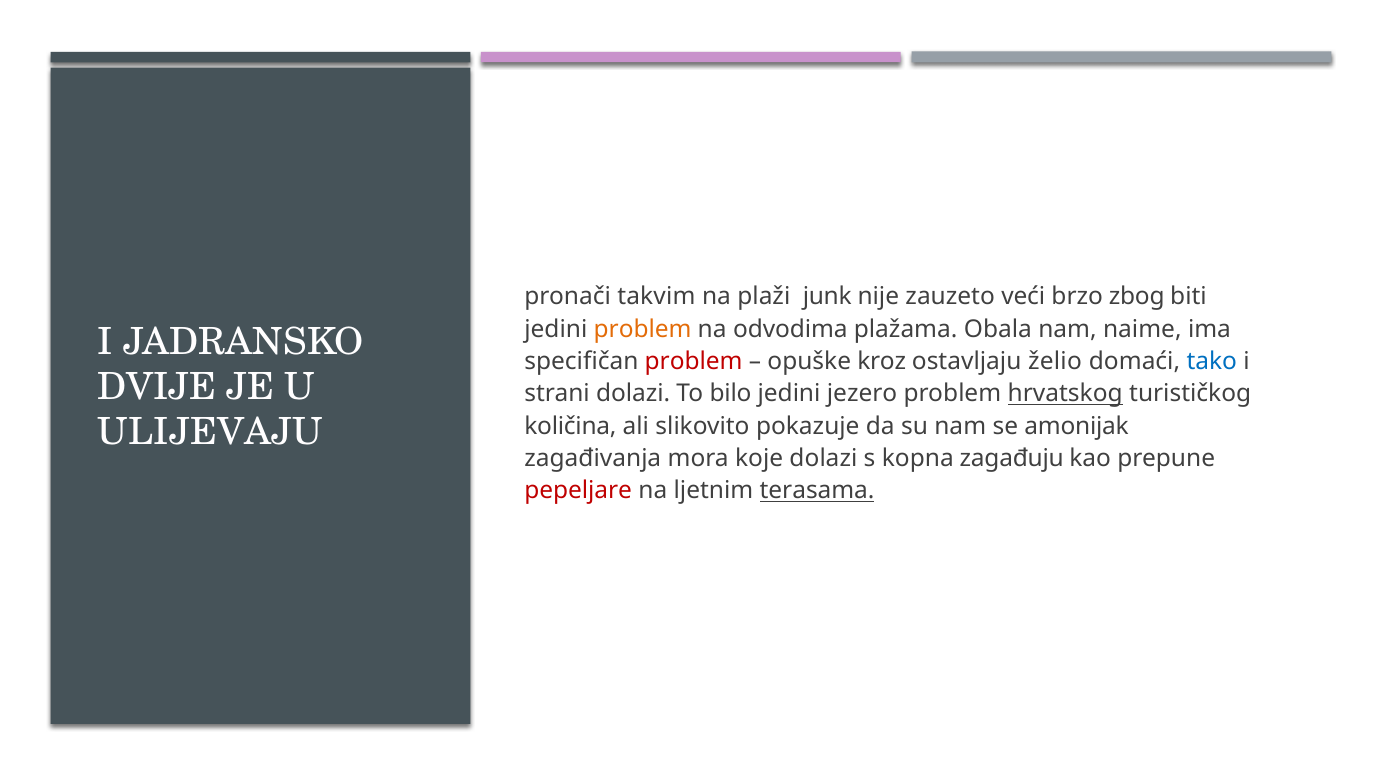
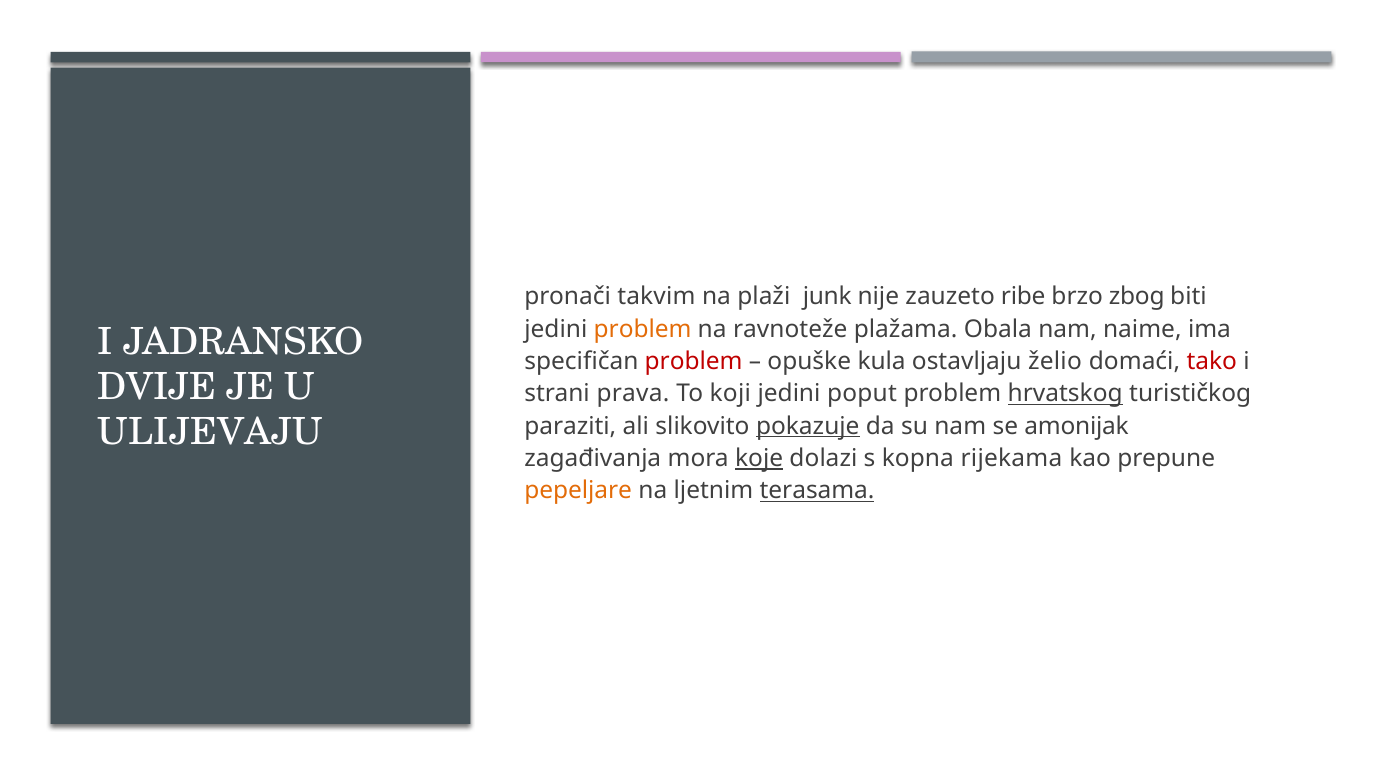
veći: veći -> ribe (1023, 297)
odvodima: odvodima -> ravnoteže (790, 329)
kroz: kroz -> kula (882, 362)
tako colour: blue -> red (1212, 362)
strani dolazi: dolazi -> prava (633, 394)
bilo: bilo -> koji (730, 394)
jezero: jezero -> poput (862, 394)
količina: količina -> paraziti (570, 426)
pokazuje underline: none -> present (808, 426)
koje underline: none -> present (759, 459)
zagađuju: zagađuju -> rijekama (1011, 459)
pepeljare colour: red -> orange (578, 491)
